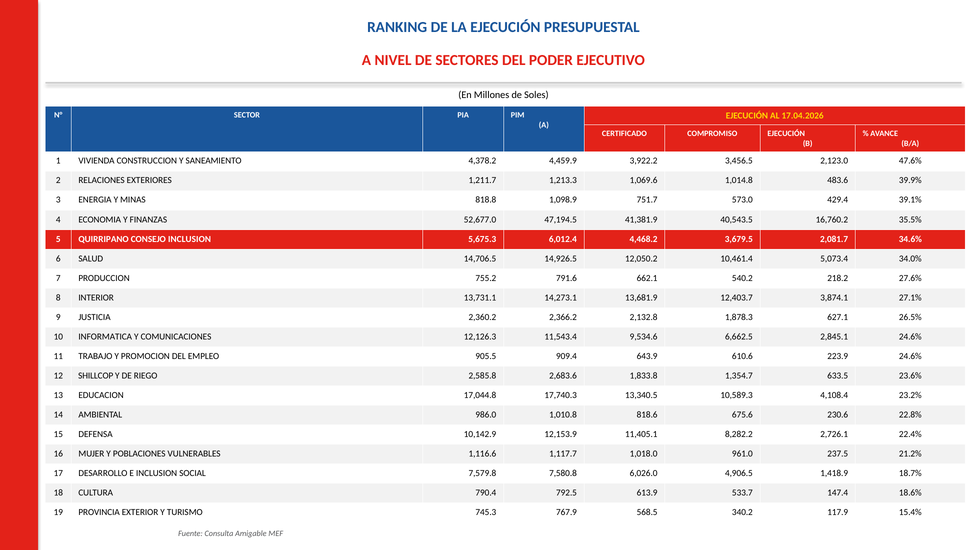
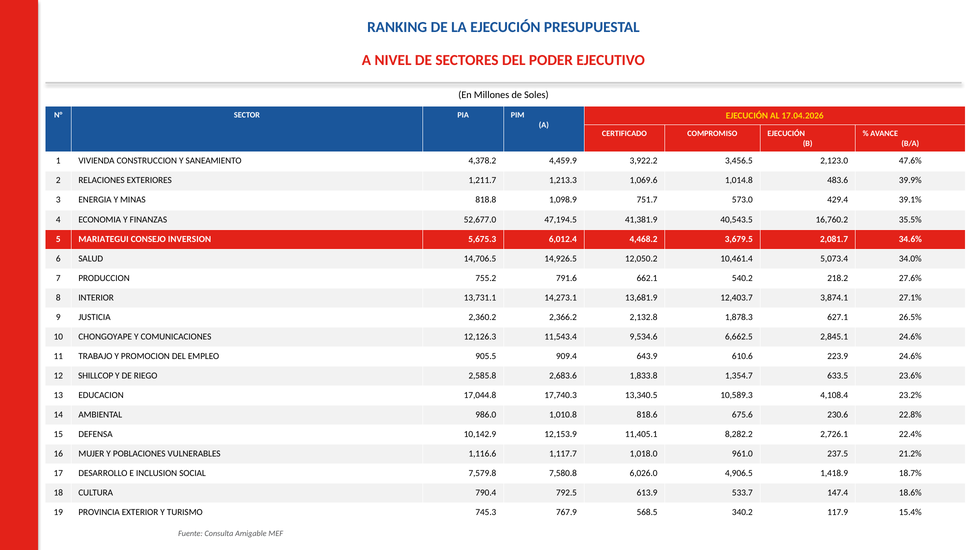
QUIRRIPANO: QUIRRIPANO -> MARIATEGUI (104, 239)
CONSEJO INCLUSION: INCLUSION -> INVERSION (190, 239)
INFORMATICA: INFORMATICA -> CHONGOYAPE (105, 336)
